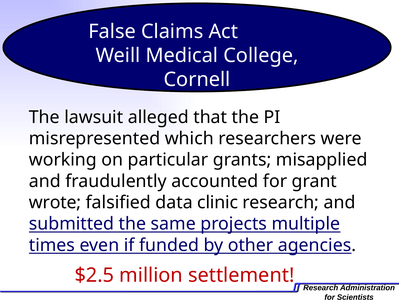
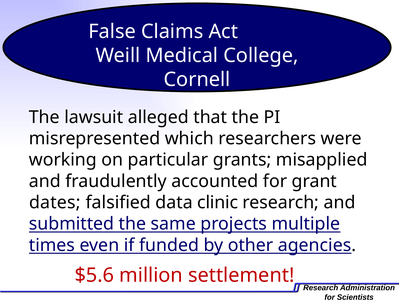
wrote: wrote -> dates (55, 202)
$2.5: $2.5 -> $5.6 (94, 275)
